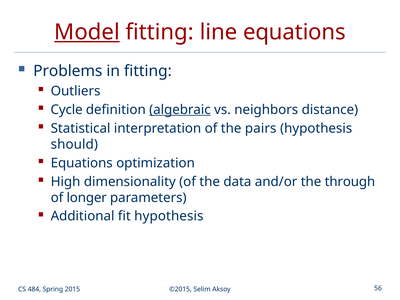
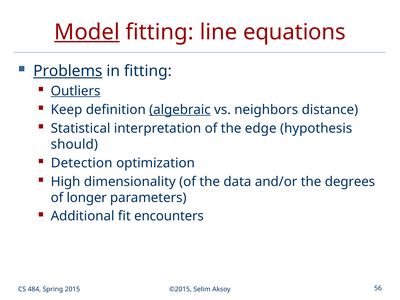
Problems underline: none -> present (68, 71)
Outliers underline: none -> present (76, 91)
Cycle: Cycle -> Keep (67, 110)
pairs: pairs -> edge (261, 128)
Equations: Equations -> Detection (82, 163)
through: through -> degrees (350, 182)
fit hypothesis: hypothesis -> encounters (169, 216)
